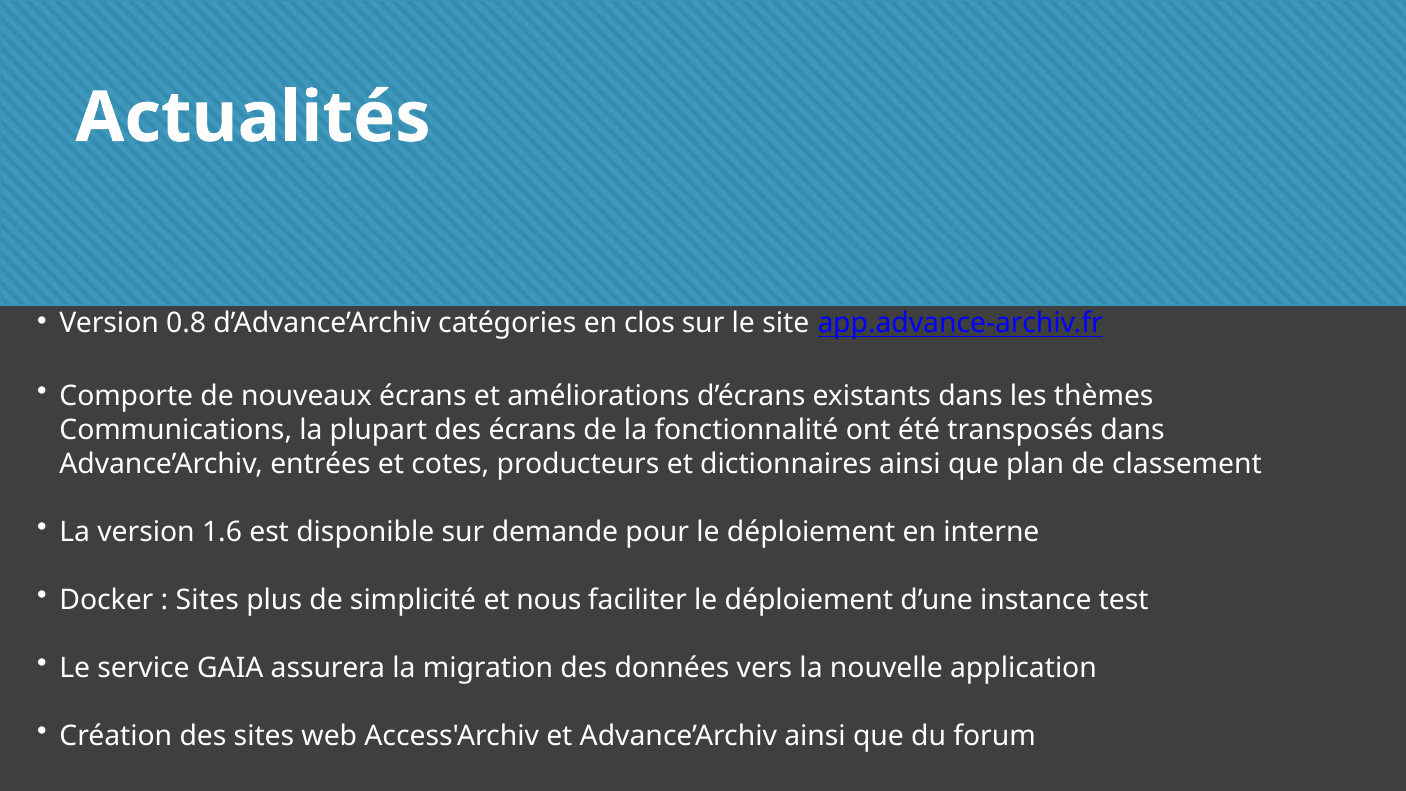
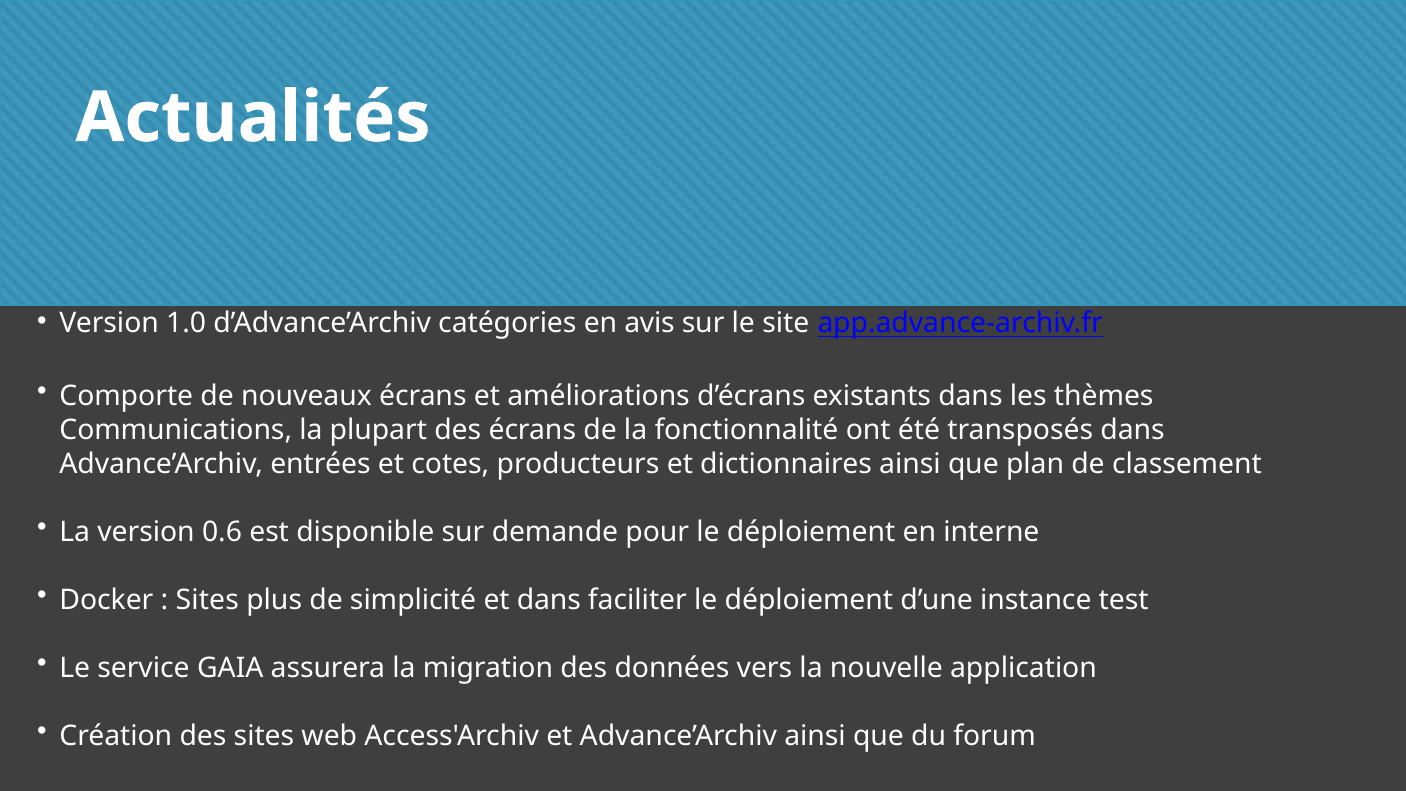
0.8: 0.8 -> 1.0 (186, 323)
clos: clos -> avis (650, 323)
1.6: 1.6 -> 0.6 (222, 532)
et nous: nous -> dans (549, 600)
